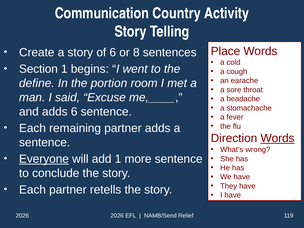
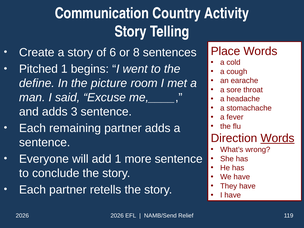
Section: Section -> Pitched (38, 69)
portion: portion -> picture (109, 83)
adds 6: 6 -> 3 (74, 112)
Everyone underline: present -> none (44, 159)
